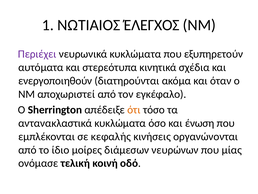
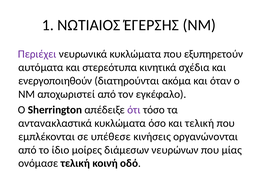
ΈΛΕΓΧΟΣ: ΈΛΕΓΧΟΣ -> ΈΓΕΡΣΗΣ (151, 25)
ότι colour: orange -> purple (134, 110)
και ένωση: ένωση -> τελική (200, 123)
κεφαλής: κεφαλής -> υπέθεσε (111, 136)
